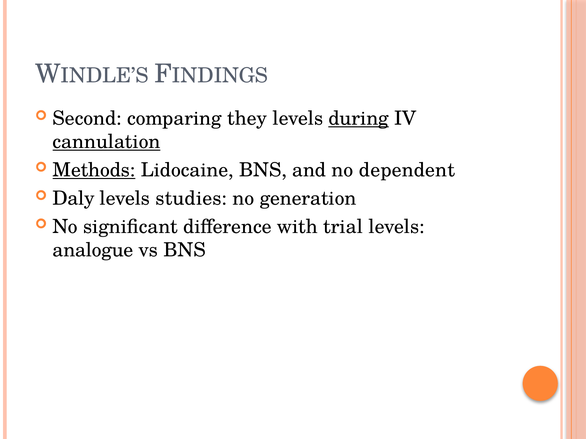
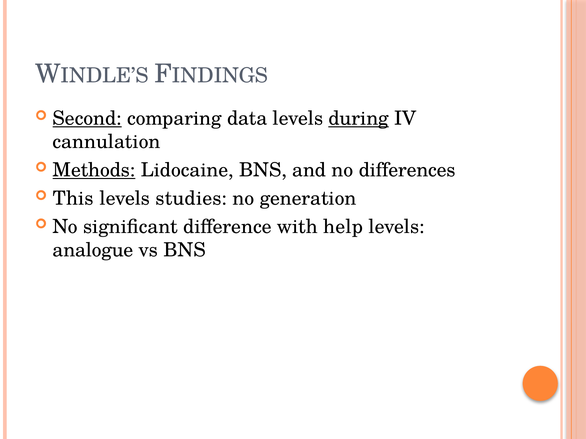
Second underline: none -> present (87, 119)
they: they -> data (247, 119)
cannulation underline: present -> none (107, 142)
dependent: dependent -> differences (407, 170)
Daly: Daly -> This (73, 199)
trial: trial -> help (343, 227)
